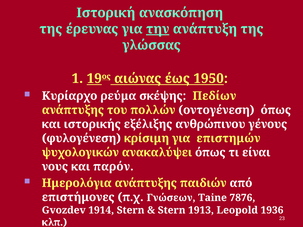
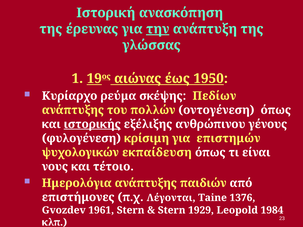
ιστορικής underline: none -> present (92, 124)
ανακαλύψει: ανακαλύψει -> εκπαίδευση (157, 153)
παρόν: παρόν -> τέτοιο (113, 167)
Γνώσεων: Γνώσεων -> Λέγονται (171, 198)
7876: 7876 -> 1376 (242, 198)
1914: 1914 -> 1961 (101, 210)
1913: 1913 -> 1929 (201, 210)
1936: 1936 -> 1984 (272, 210)
